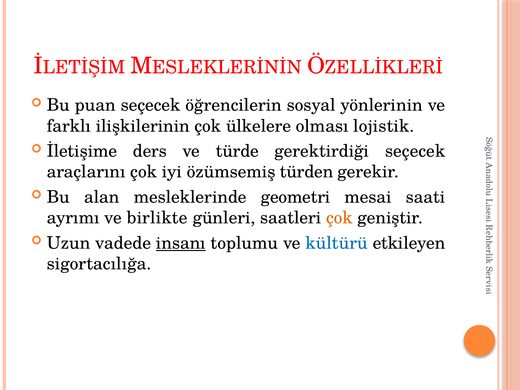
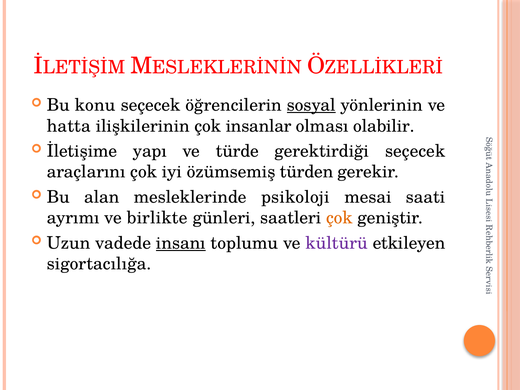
puan: puan -> konu (95, 105)
sosyal underline: none -> present (311, 105)
farklı: farklı -> hatta (69, 126)
ülkelere: ülkelere -> insanlar (259, 126)
lojistik: lojistik -> olabilir (384, 126)
ders: ders -> yapı (150, 151)
geometri: geometri -> psikoloji (295, 197)
kültürü colour: blue -> purple (337, 243)
